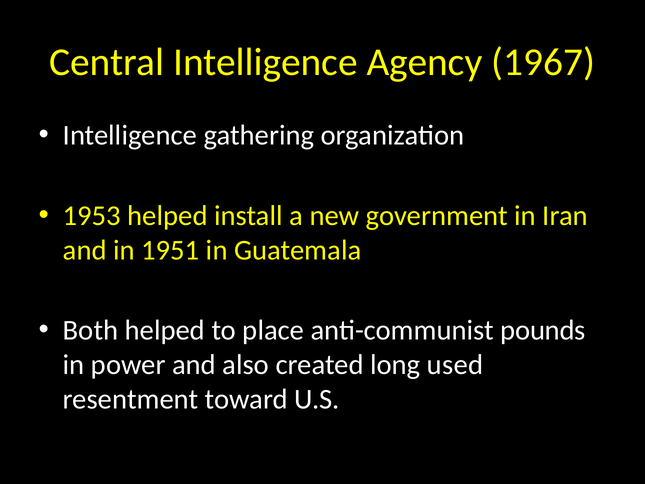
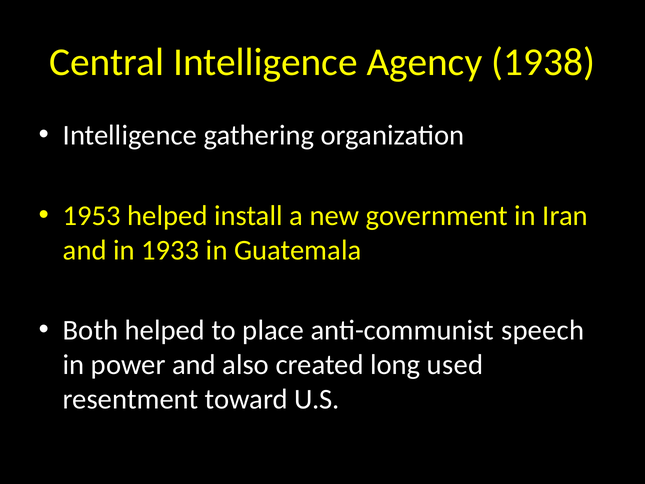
1967: 1967 -> 1938 (543, 62)
1951: 1951 -> 1933 (170, 250)
pounds: pounds -> speech (543, 330)
